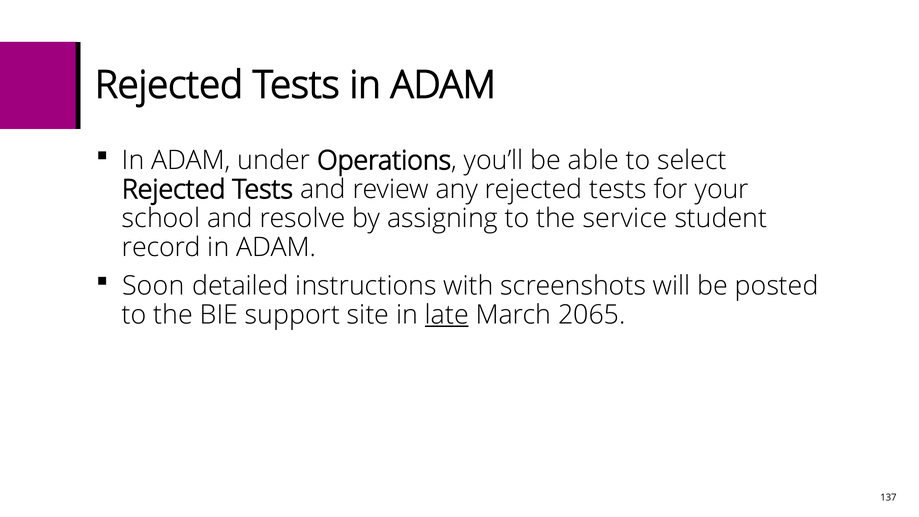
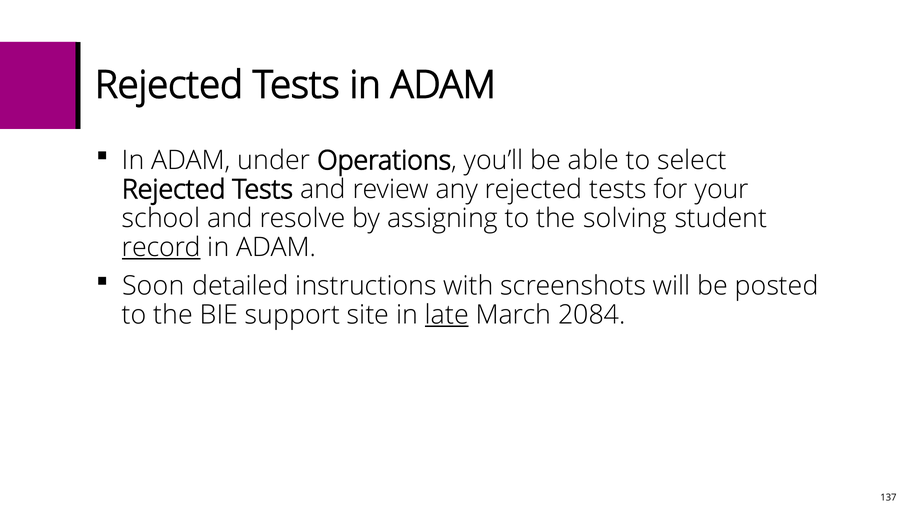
service: service -> solving (625, 218)
record underline: none -> present (161, 247)
2065: 2065 -> 2084 (592, 315)
